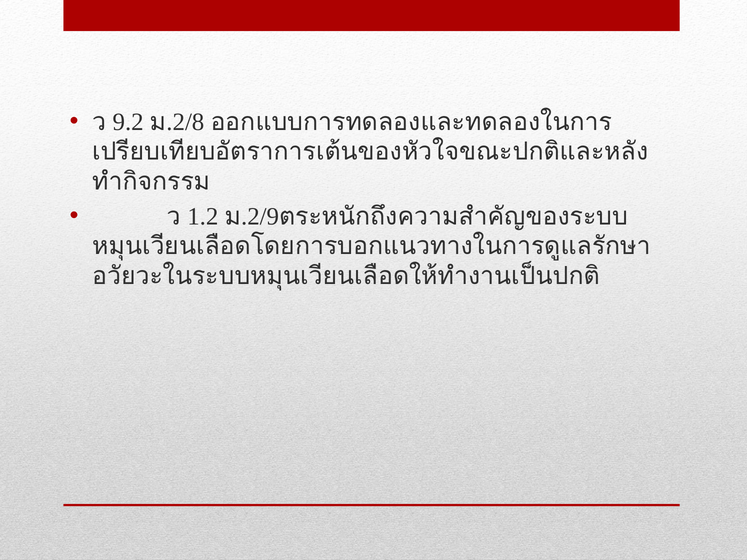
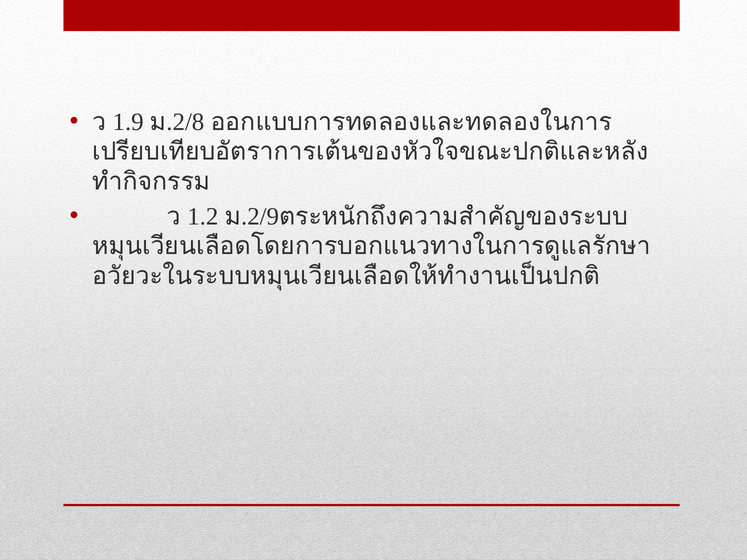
9.2: 9.2 -> 1.9 (128, 122)
